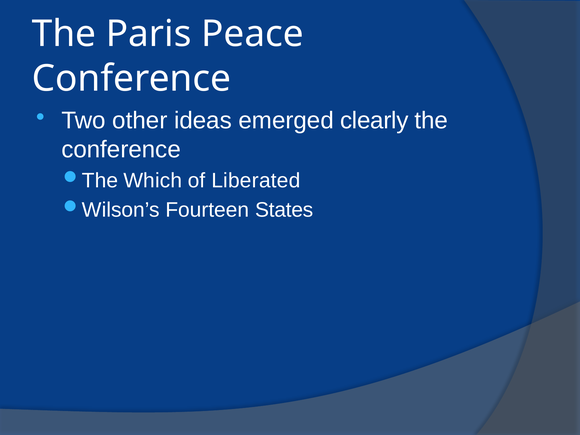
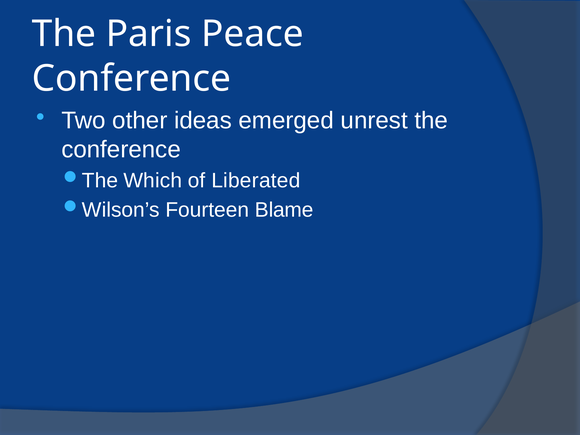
clearly: clearly -> unrest (374, 121)
States: States -> Blame (284, 210)
